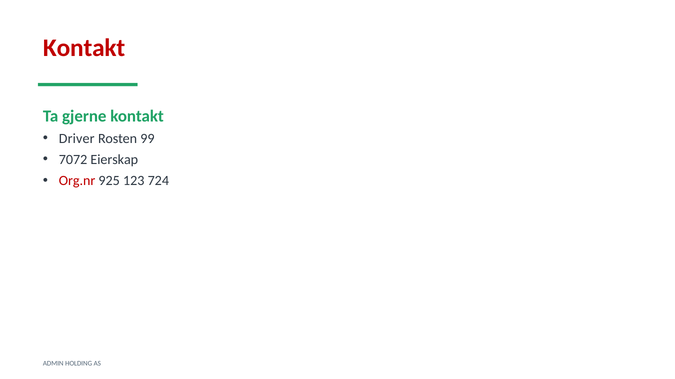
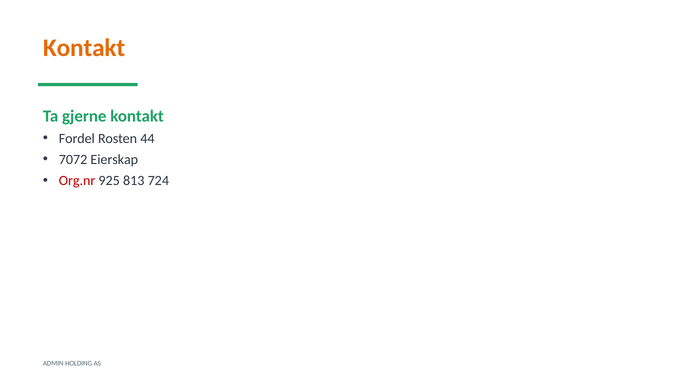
Kontakt colour: red -> orange (84, 48)
Driver: Driver -> Fordel (77, 139)
99: 99 -> 44 (147, 139)
123: 123 -> 813 (134, 181)
